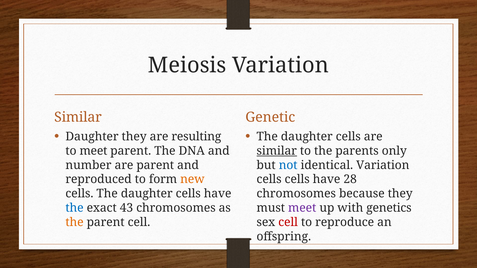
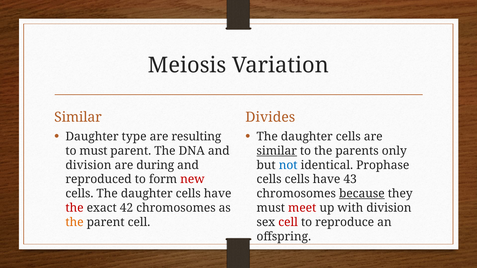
Genetic: Genetic -> Divides (270, 117)
Daughter they: they -> type (134, 137)
to meet: meet -> must (93, 151)
number: number -> division (88, 165)
are parent: parent -> during (155, 165)
identical Variation: Variation -> Prophase (383, 165)
new colour: orange -> red (192, 180)
28: 28 -> 43 (350, 180)
because underline: none -> present (362, 194)
the colour: blue -> red (75, 208)
43: 43 -> 42 (126, 208)
meet colour: purple -> red (302, 208)
with genetics: genetics -> division (389, 208)
